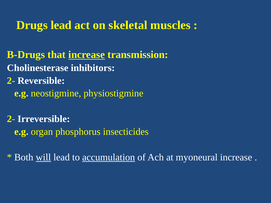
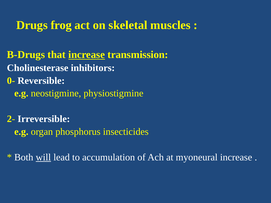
Drugs lead: lead -> frog (61, 25)
2-: 2- -> 0- (11, 81)
accumulation underline: present -> none (109, 157)
